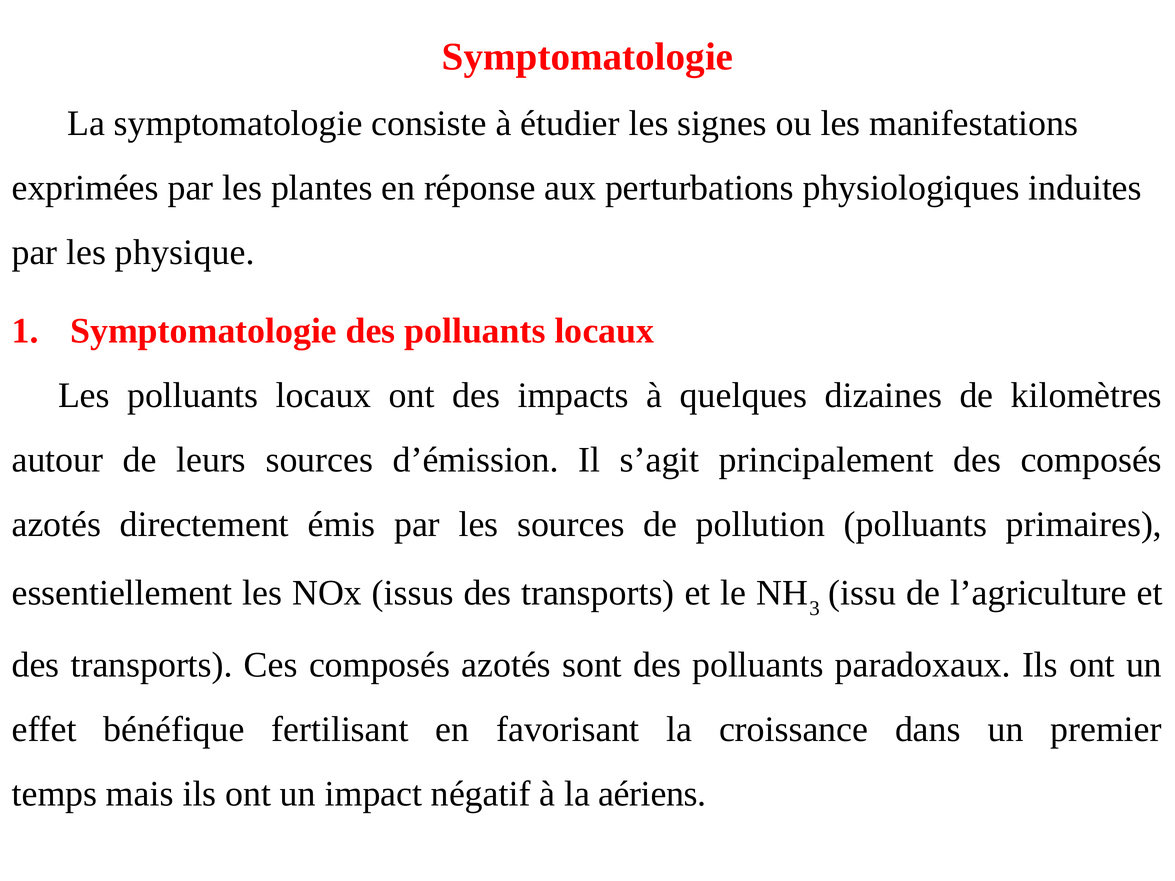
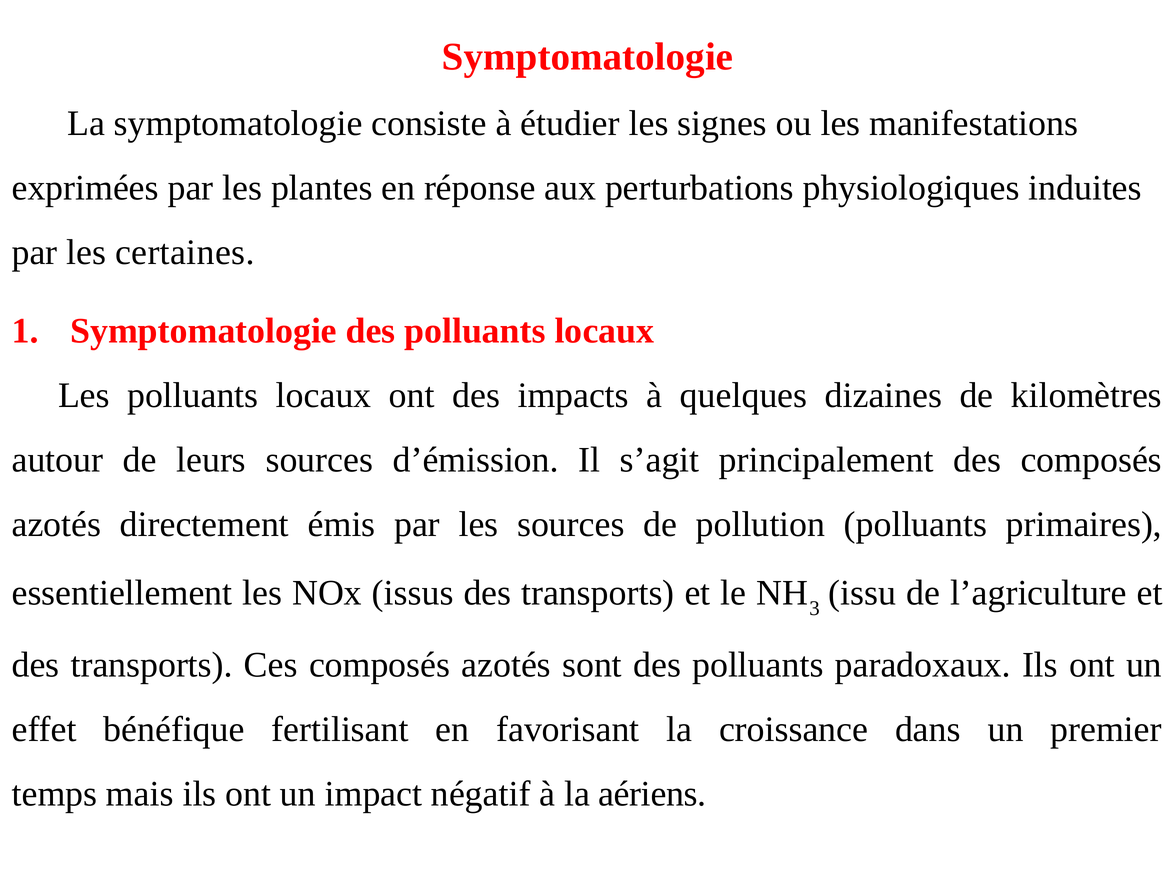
physique: physique -> certaines (185, 252)
